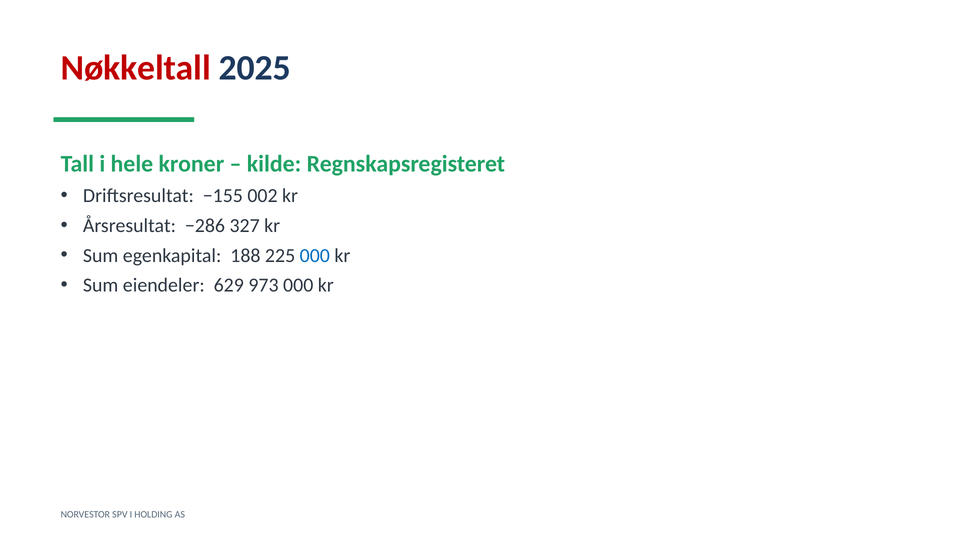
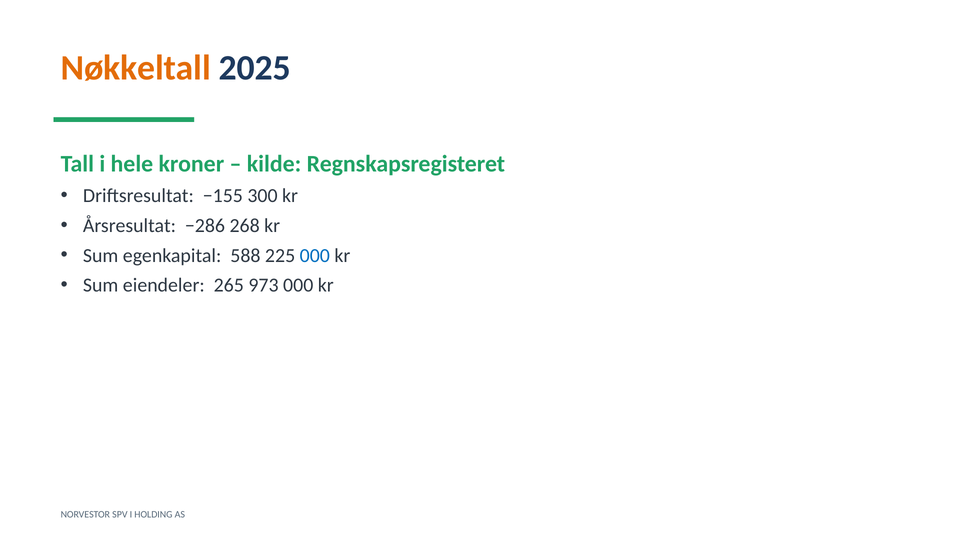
Nøkkeltall colour: red -> orange (136, 68)
002: 002 -> 300 (262, 196)
327: 327 -> 268 (245, 226)
188: 188 -> 588 (245, 256)
629: 629 -> 265 (229, 285)
